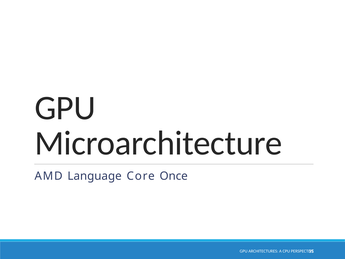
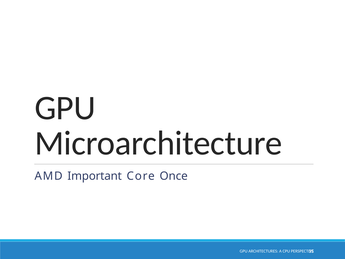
Language: Language -> Important (95, 176)
